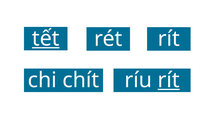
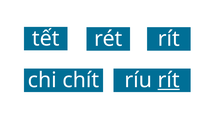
tết underline: present -> none (46, 38)
